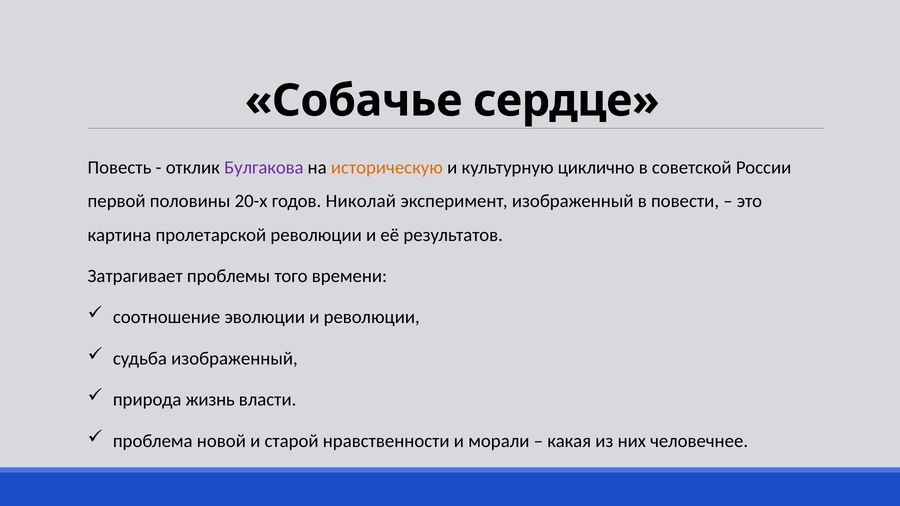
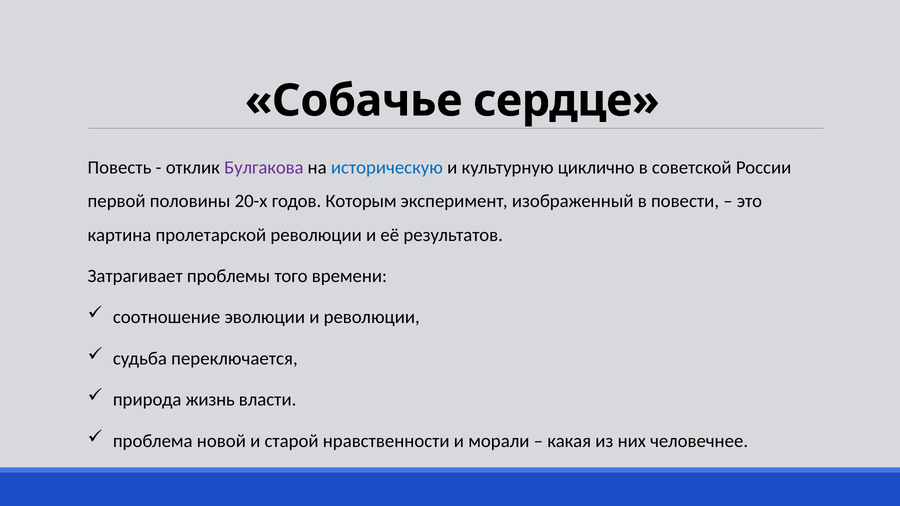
историческую colour: orange -> blue (387, 167)
Николай: Николай -> Которым (361, 201)
судьба изображенный: изображенный -> переключается (234, 359)
